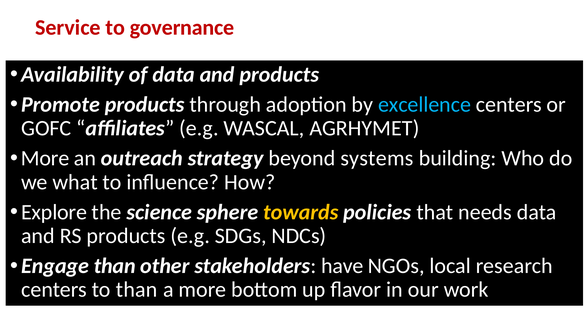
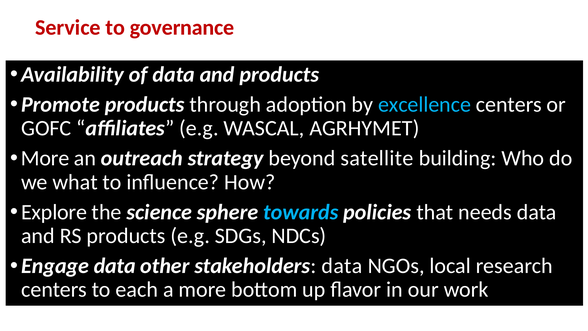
systems: systems -> satellite (377, 158)
towards colour: yellow -> light blue (301, 212)
Engage than: than -> data (115, 266)
stakeholders have: have -> data (342, 266)
to than: than -> each (137, 289)
